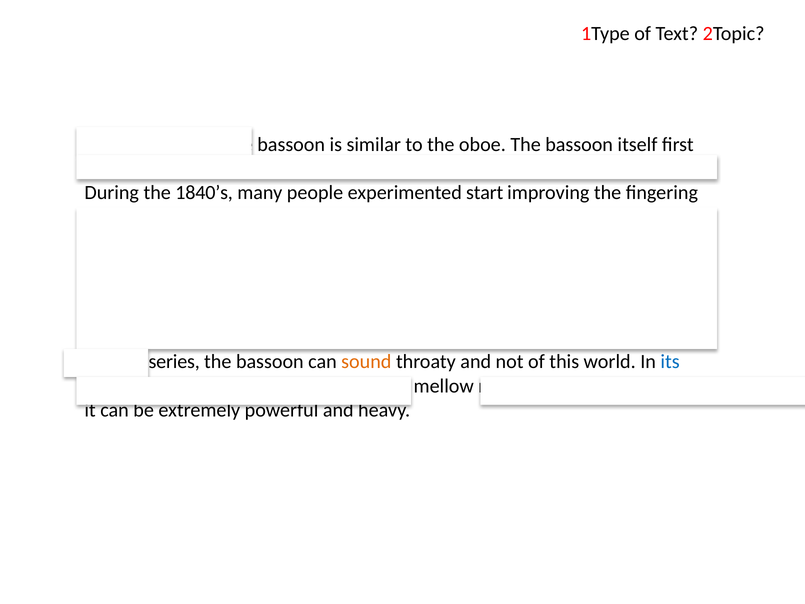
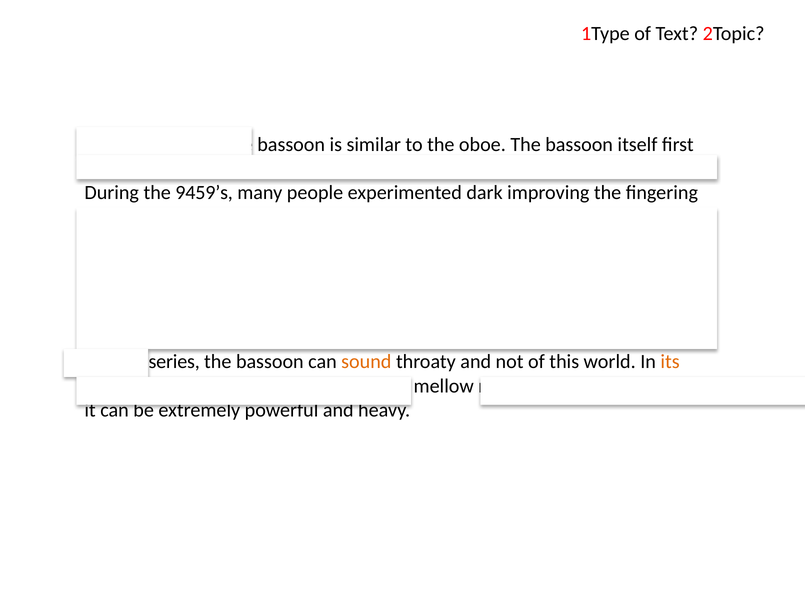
1840’s: 1840’s -> 9459’s (204, 193)
start: start -> dark (485, 193)
its colour: blue -> orange (670, 362)
